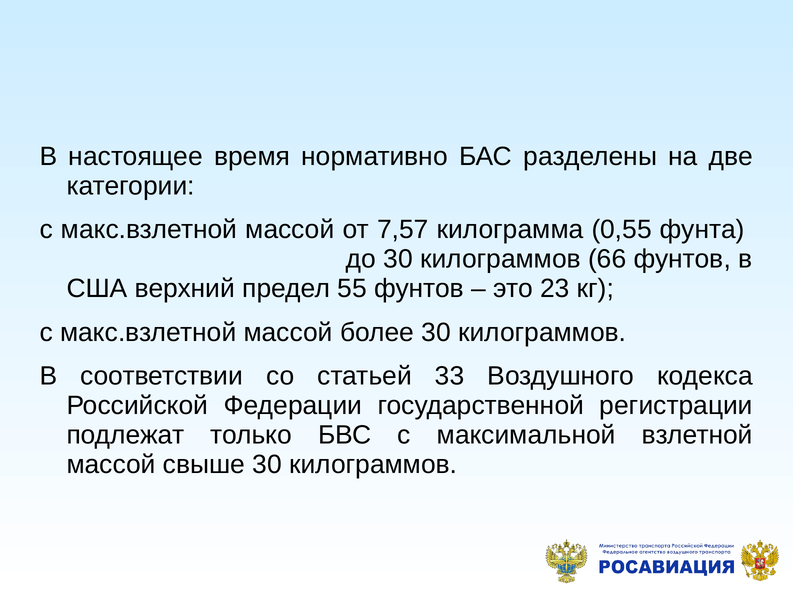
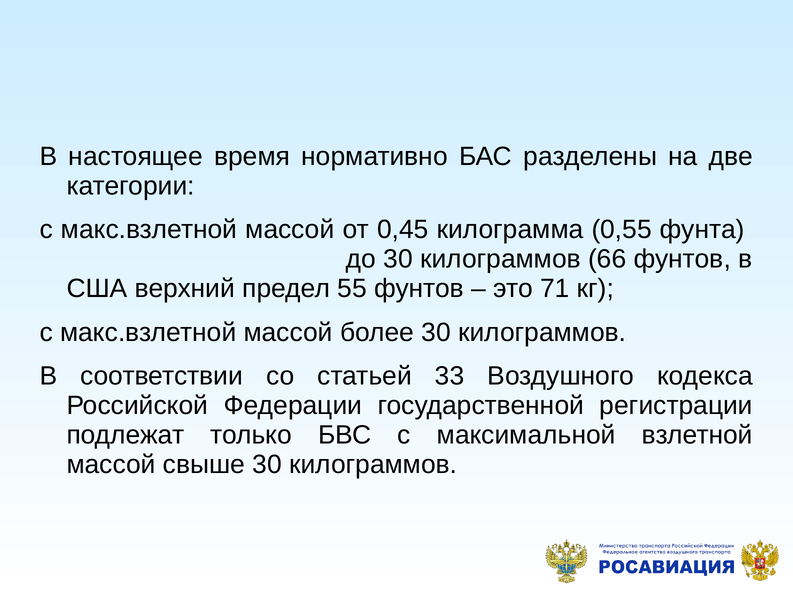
7,57: 7,57 -> 0,45 (403, 229)
23: 23 -> 71 (555, 288)
